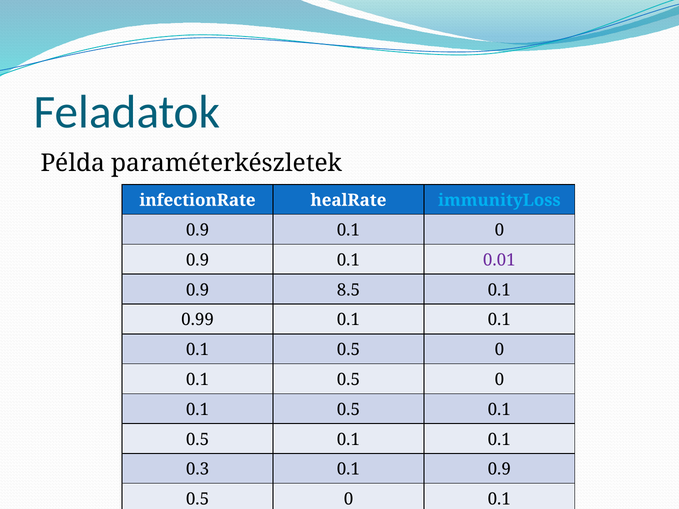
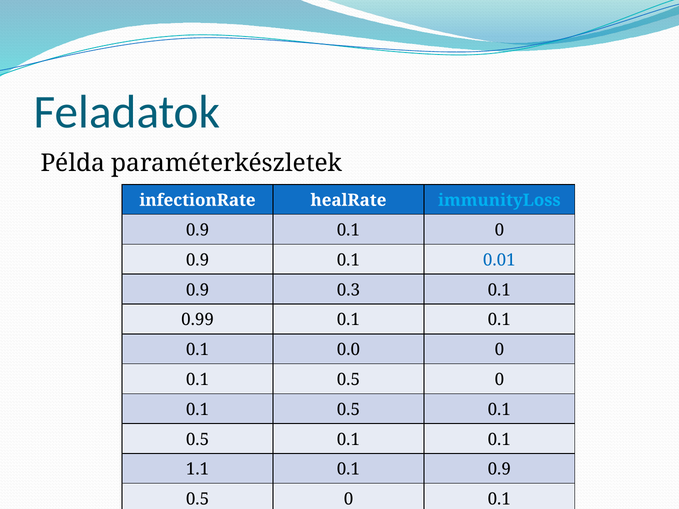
0.01 colour: purple -> blue (499, 260)
8.5: 8.5 -> 0.3 (348, 290)
0.5: 0.5 -> 0.0 (348, 350)
0.3: 0.3 -> 1.1 (198, 470)
